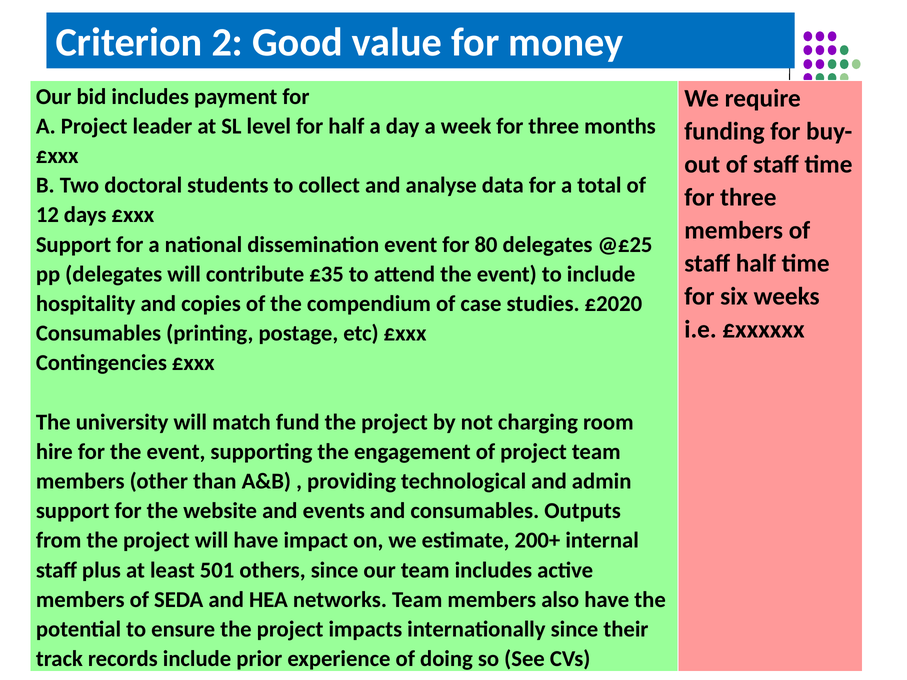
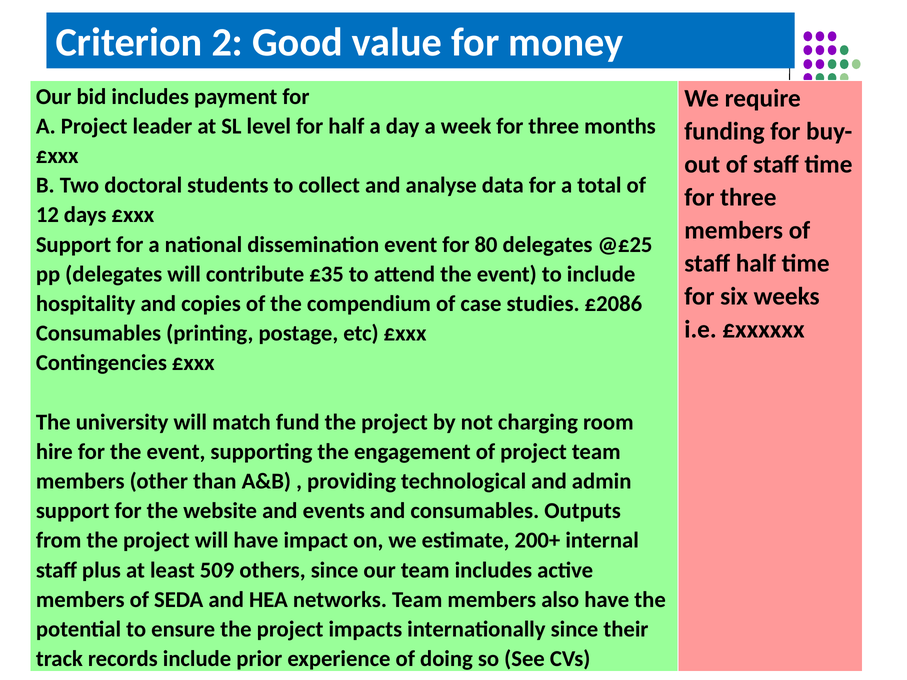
£2020: £2020 -> £2086 (613, 304)
501: 501 -> 509 (217, 570)
